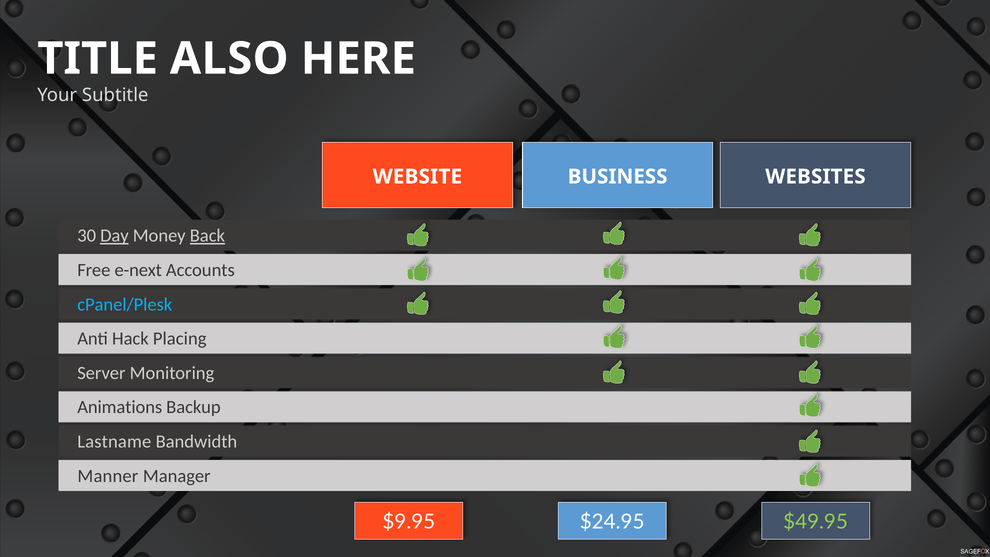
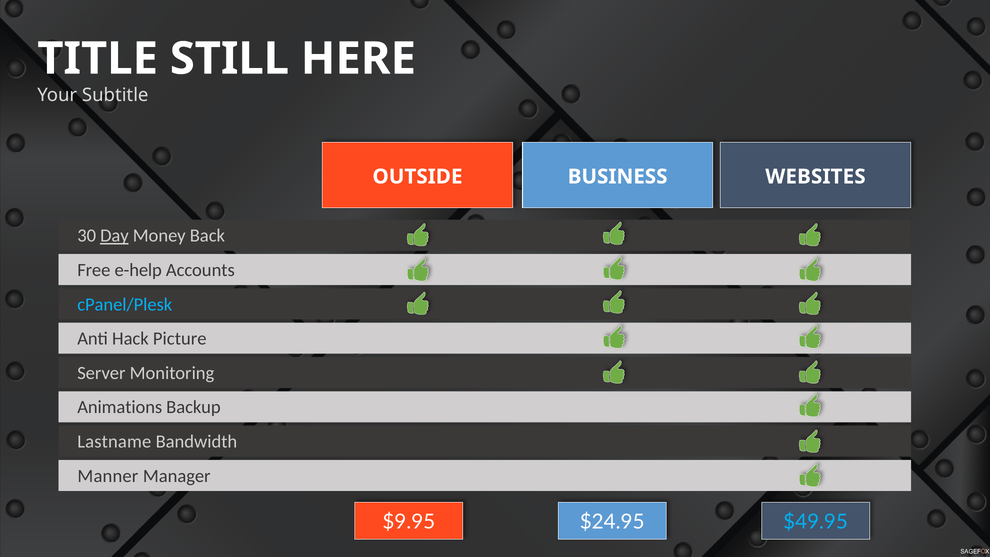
ALSO: ALSO -> STILL (229, 59)
WEBSITE: WEBSITE -> OUTSIDE (417, 177)
Back underline: present -> none (207, 236)
e-next: e-next -> e-help (138, 270)
Placing: Placing -> Picture (180, 339)
$49.95 colour: light green -> light blue (816, 522)
